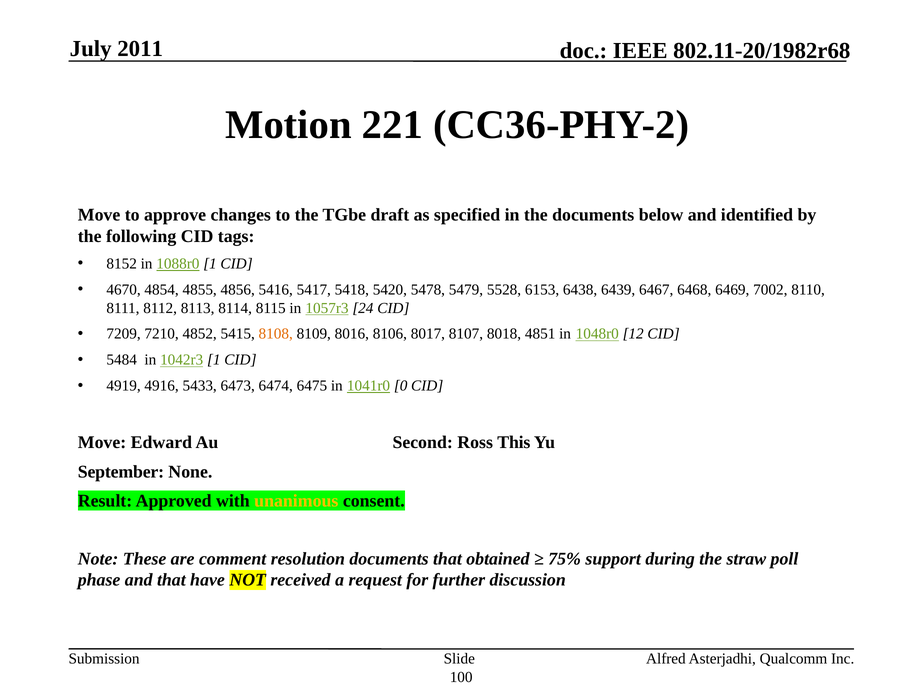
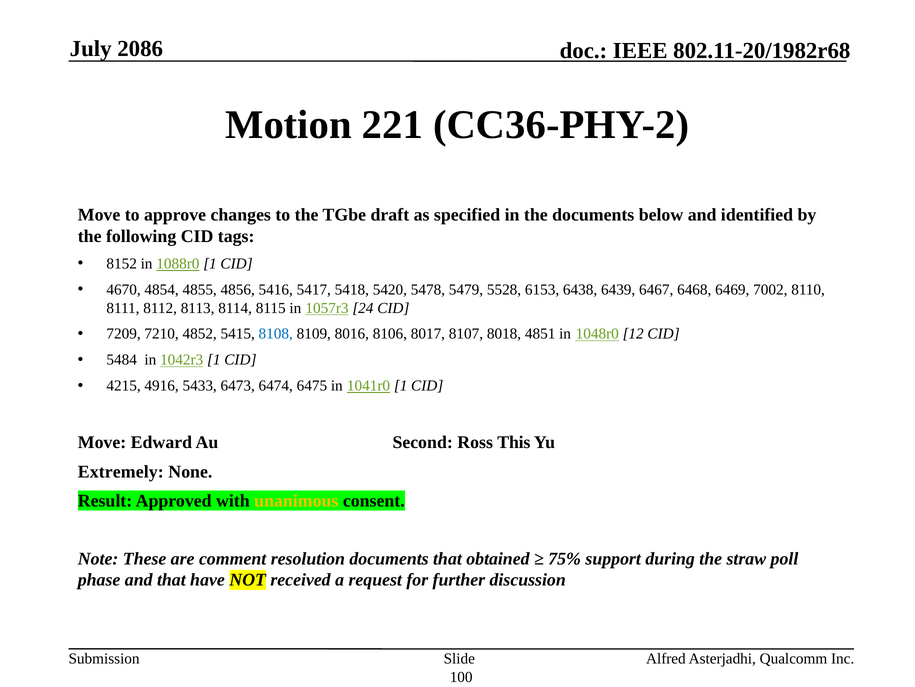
2011: 2011 -> 2086 (140, 49)
8108 colour: orange -> blue (276, 334)
4919: 4919 -> 4215 (124, 385)
1041r0 0: 0 -> 1 (401, 385)
September: September -> Extremely (121, 471)
